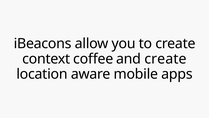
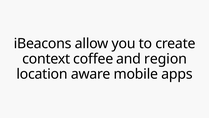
and create: create -> region (166, 59)
